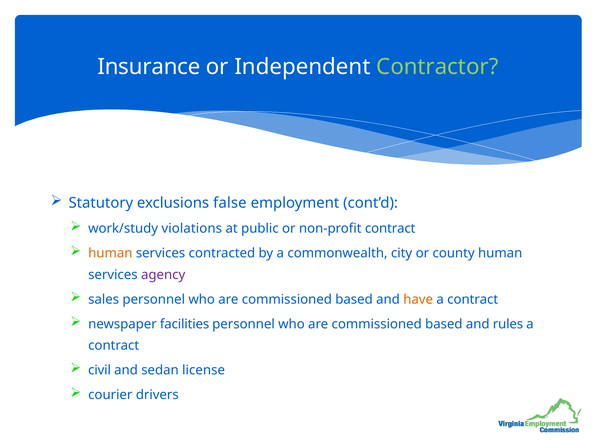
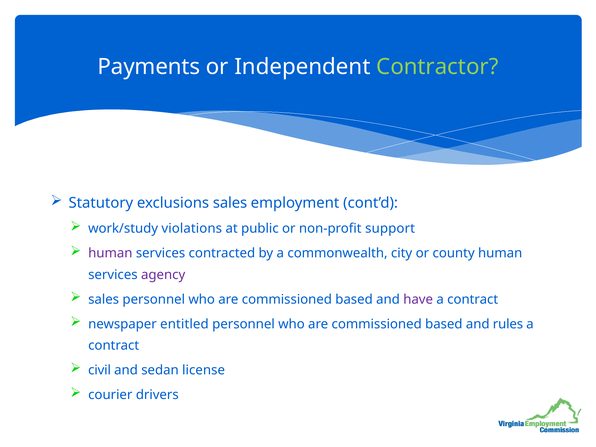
Insurance: Insurance -> Payments (149, 67)
exclusions false: false -> sales (230, 203)
non-profit contract: contract -> support (390, 229)
human colour: orange -> purple (110, 253)
have colour: orange -> purple (418, 299)
facilities: facilities -> entitled (184, 324)
